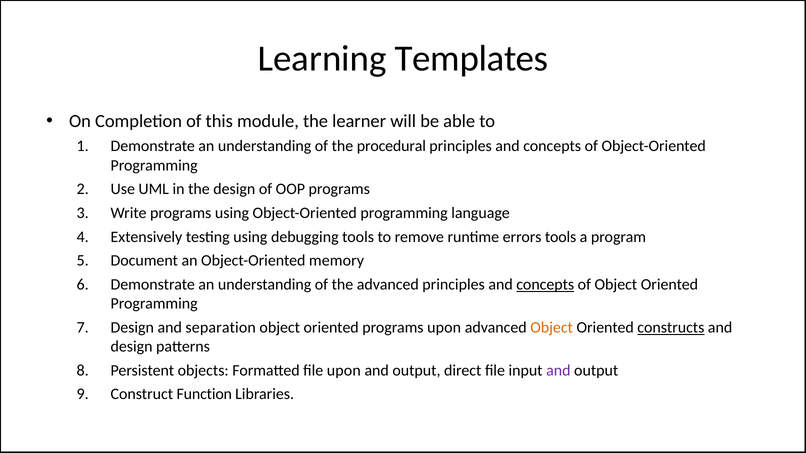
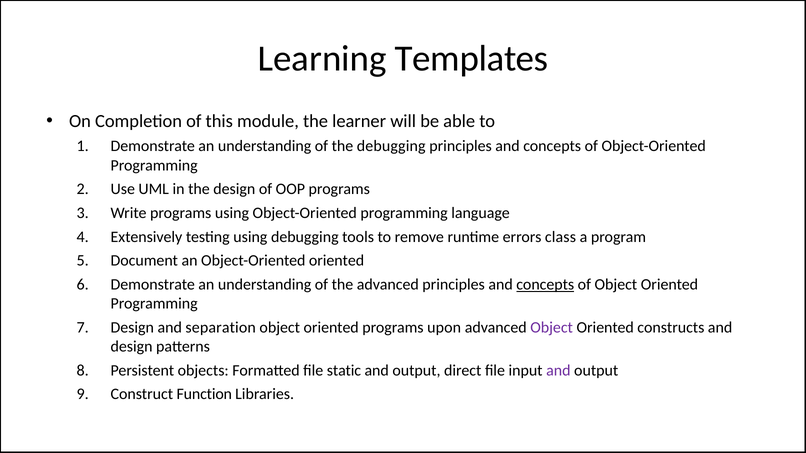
the procedural: procedural -> debugging (391, 146)
errors tools: tools -> class (560, 237)
Object-Oriented memory: memory -> oriented (337, 261)
Object colour: orange -> purple (552, 328)
constructs underline: present -> none (671, 328)
file upon: upon -> static (344, 371)
